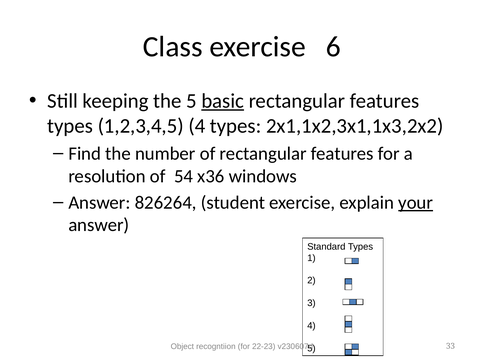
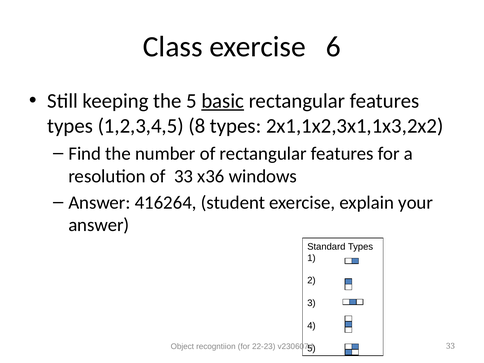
1,2,3,4,5 4: 4 -> 8 (197, 126)
of 54: 54 -> 33 (184, 176)
826264: 826264 -> 416264 (166, 203)
your underline: present -> none (416, 203)
